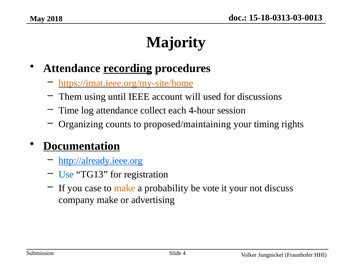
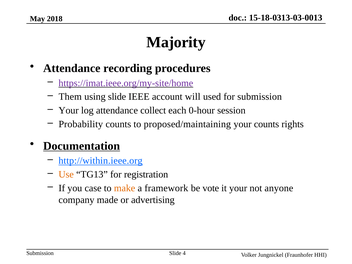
recording underline: present -> none (128, 68)
https://imat.ieee.org/my-site/home colour: orange -> purple (126, 83)
using until: until -> slide (117, 97)
for discussions: discussions -> submission (260, 97)
Time: Time -> Your (69, 110)
4-hour: 4-hour -> 0-hour (202, 110)
Organizing: Organizing -> Probability (81, 124)
your timing: timing -> counts (267, 124)
http://already.ieee.org: http://already.ieee.org -> http://within.ieee.org (101, 161)
Use colour: blue -> orange (66, 174)
probability: probability -> framework (166, 188)
discuss: discuss -> anyone (279, 188)
company make: make -> made (107, 200)
